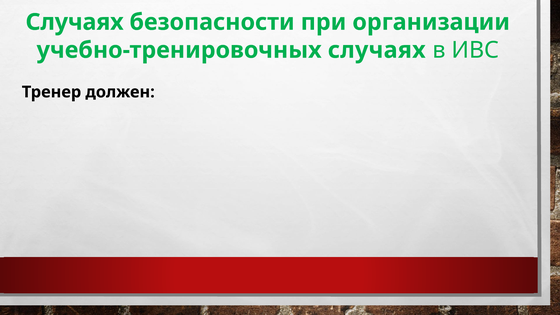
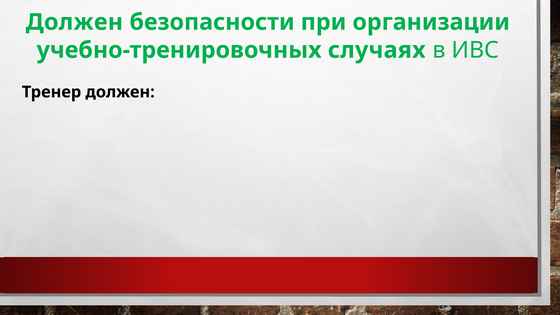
Случаях: Случаях -> Должен (74, 22)
